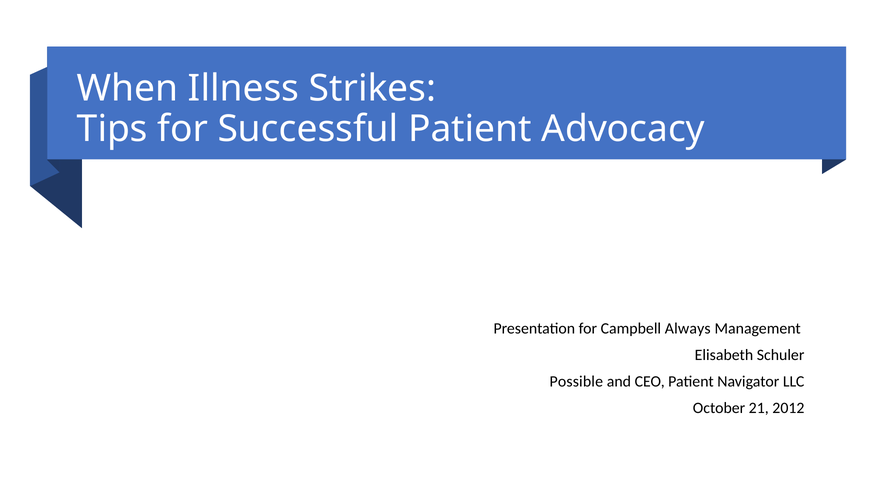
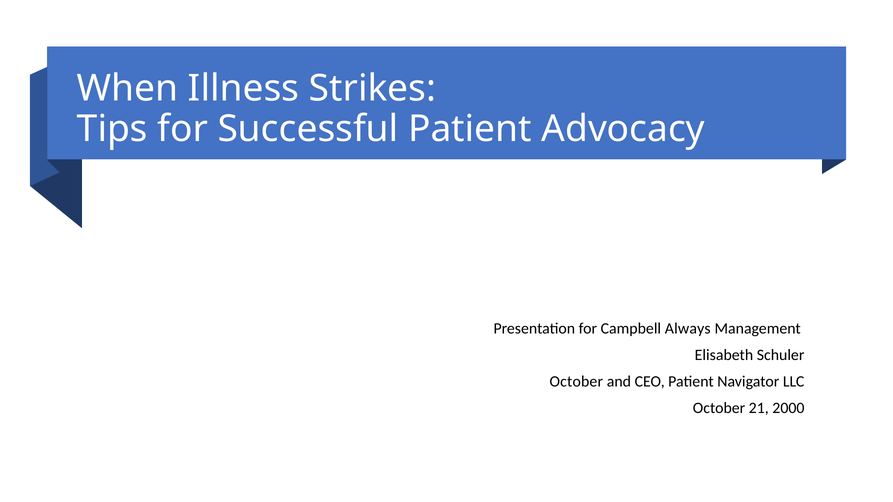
Possible: Possible -> October (576, 382)
2012: 2012 -> 2000 (788, 408)
